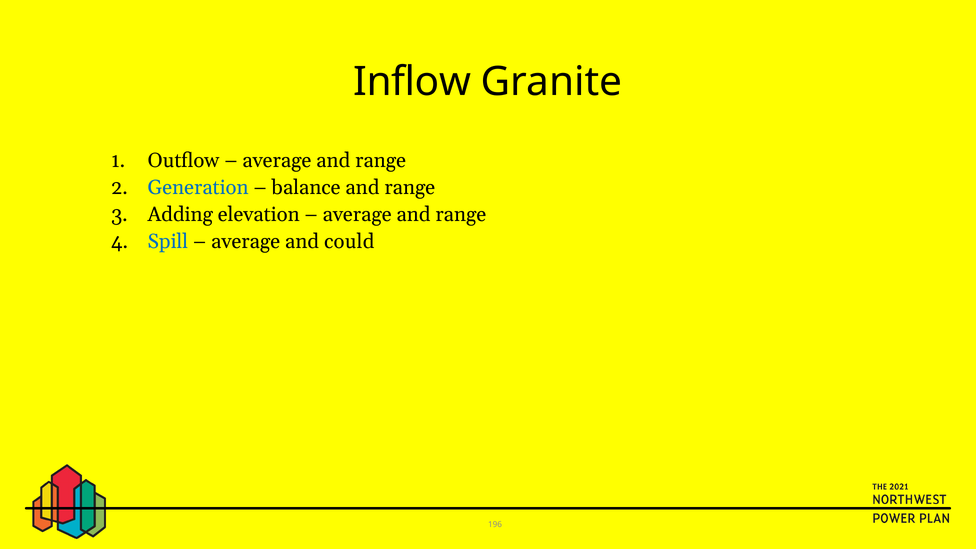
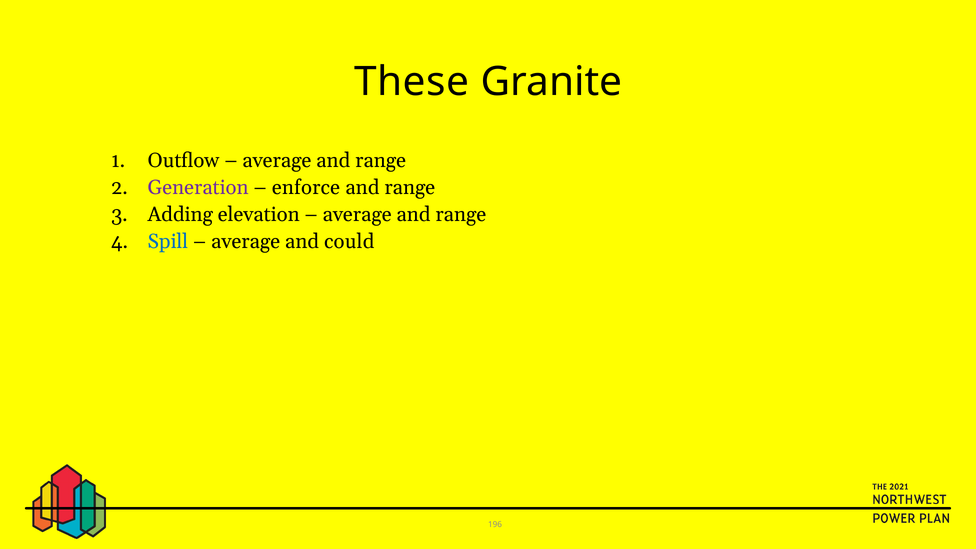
Inflow: Inflow -> These (412, 82)
Generation colour: blue -> purple (198, 188)
balance: balance -> enforce (306, 188)
